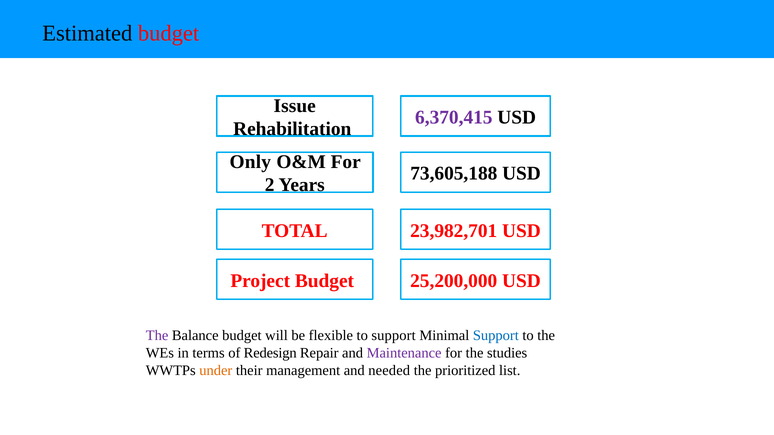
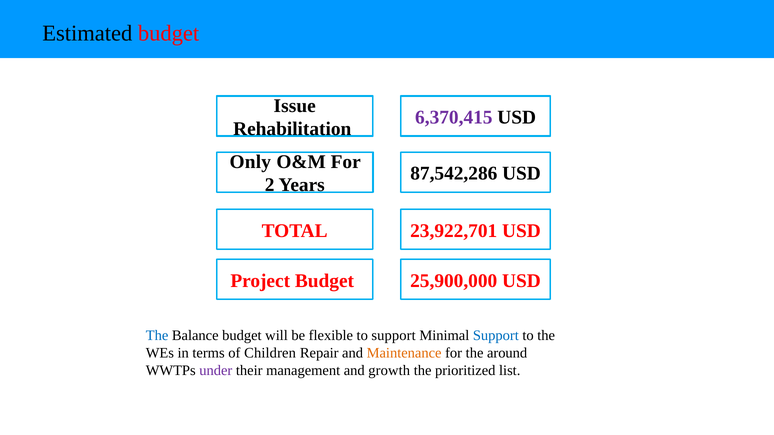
73,605,188: 73,605,188 -> 87,542,286 (454, 174)
23,982,701: 23,982,701 -> 23,922,701 (454, 231)
25,200,000: 25,200,000 -> 25,900,000 (454, 281)
The colour: purple -> blue (157, 336)
Redesign: Redesign -> Children (270, 353)
Maintenance colour: purple -> orange (404, 353)
studies: studies -> around (507, 353)
under colour: orange -> purple (216, 371)
needed: needed -> growth (389, 371)
